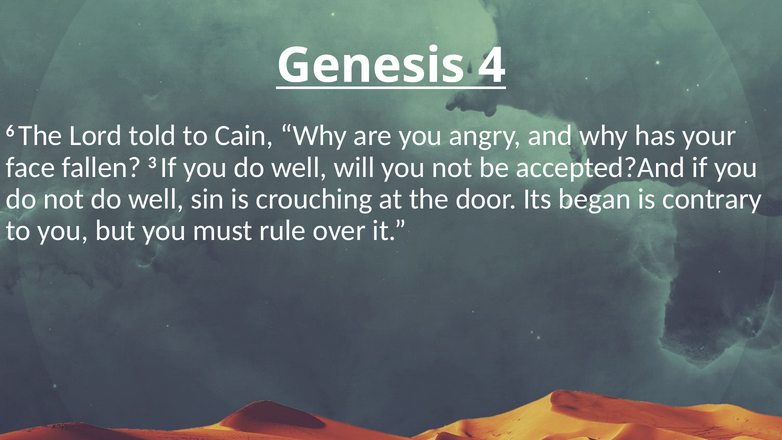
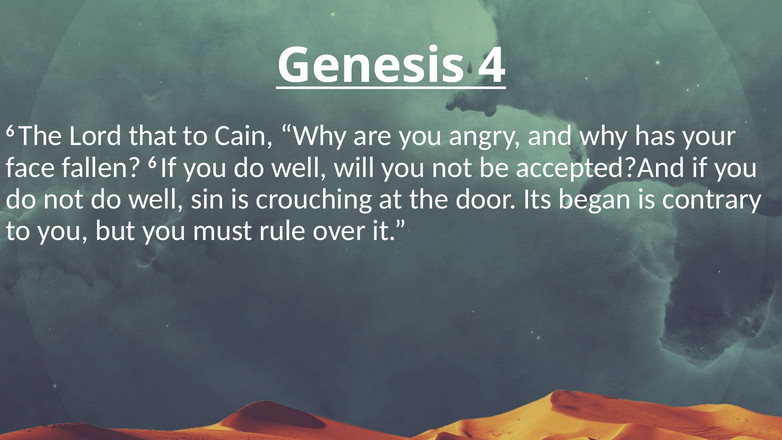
told: told -> that (153, 136)
fallen 3: 3 -> 6 (152, 163)
